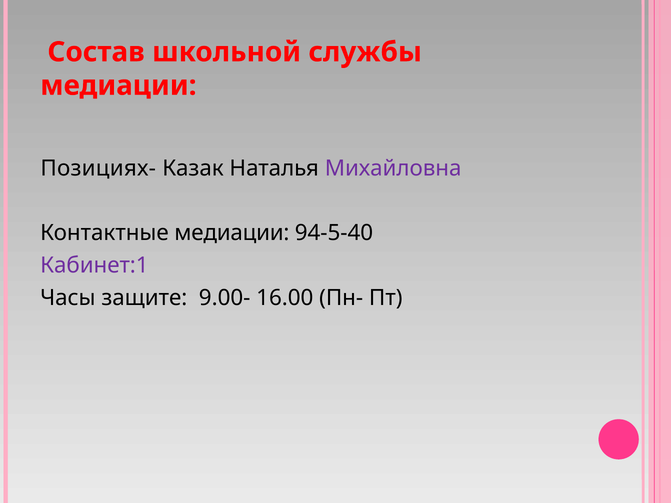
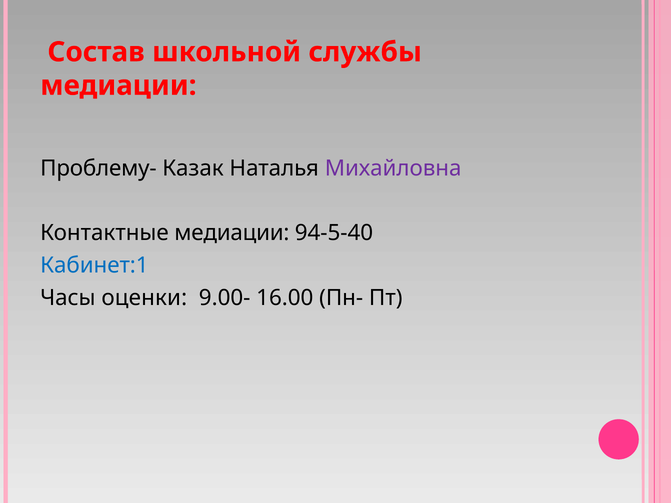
Позициях-: Позициях- -> Проблему- (98, 168)
Кабинет:1 colour: purple -> blue (94, 266)
защите: защите -> оценки (144, 298)
